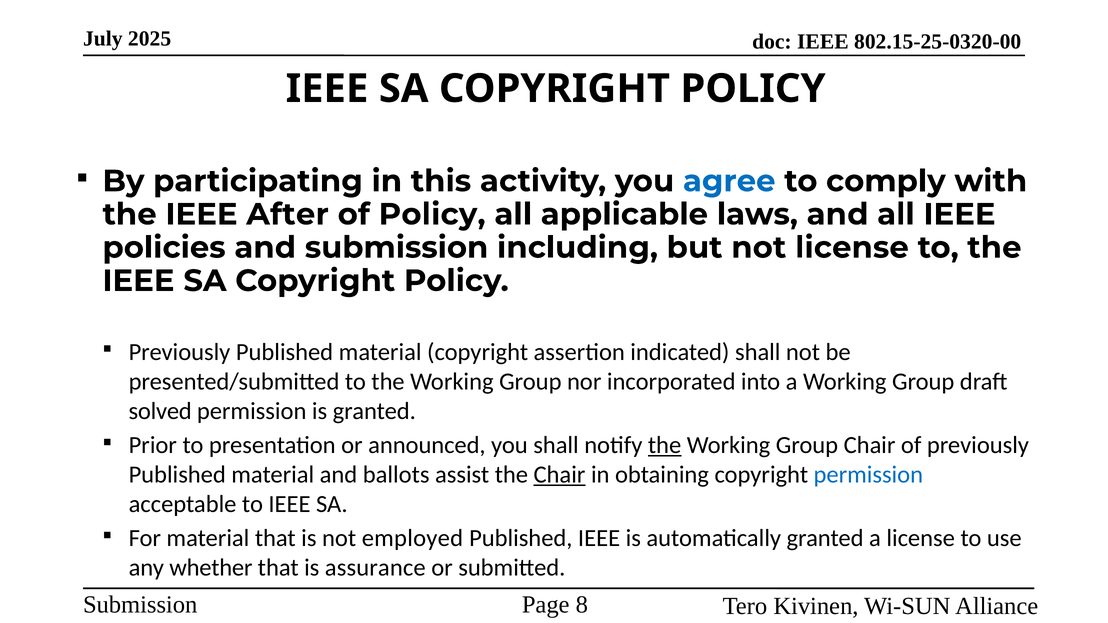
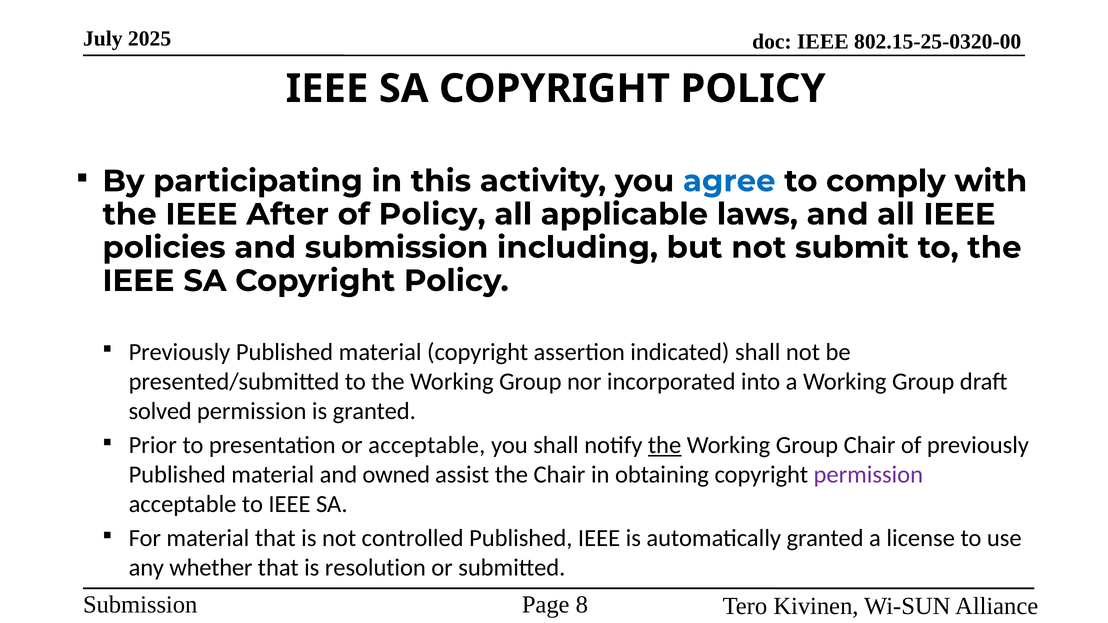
not license: license -> submit (852, 248)
or announced: announced -> acceptable (427, 445)
ballots: ballots -> owned (396, 475)
Chair underline: present -> none (559, 475)
permission colour: blue -> purple (868, 475)
employed: employed -> controlled (413, 539)
assurance: assurance -> resolution (375, 568)
